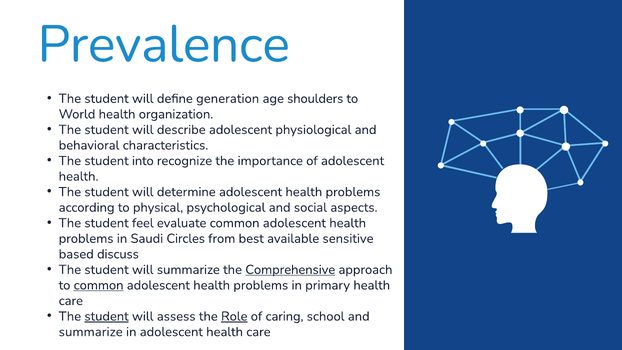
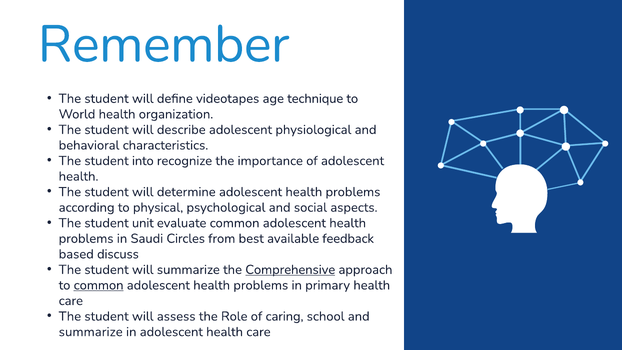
Prevalence: Prevalence -> Remember (164, 44)
generation: generation -> videotapes (228, 99)
shoulders: shoulders -> technique (315, 99)
feel: feel -> unit (143, 223)
sensitive: sensitive -> feedback (348, 239)
student underline: present -> none (107, 316)
Role underline: present -> none (234, 316)
